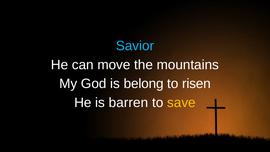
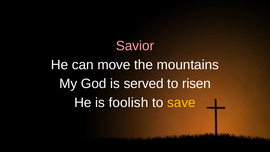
Savior colour: light blue -> pink (135, 46)
belong: belong -> served (144, 84)
barren: barren -> foolish (128, 103)
